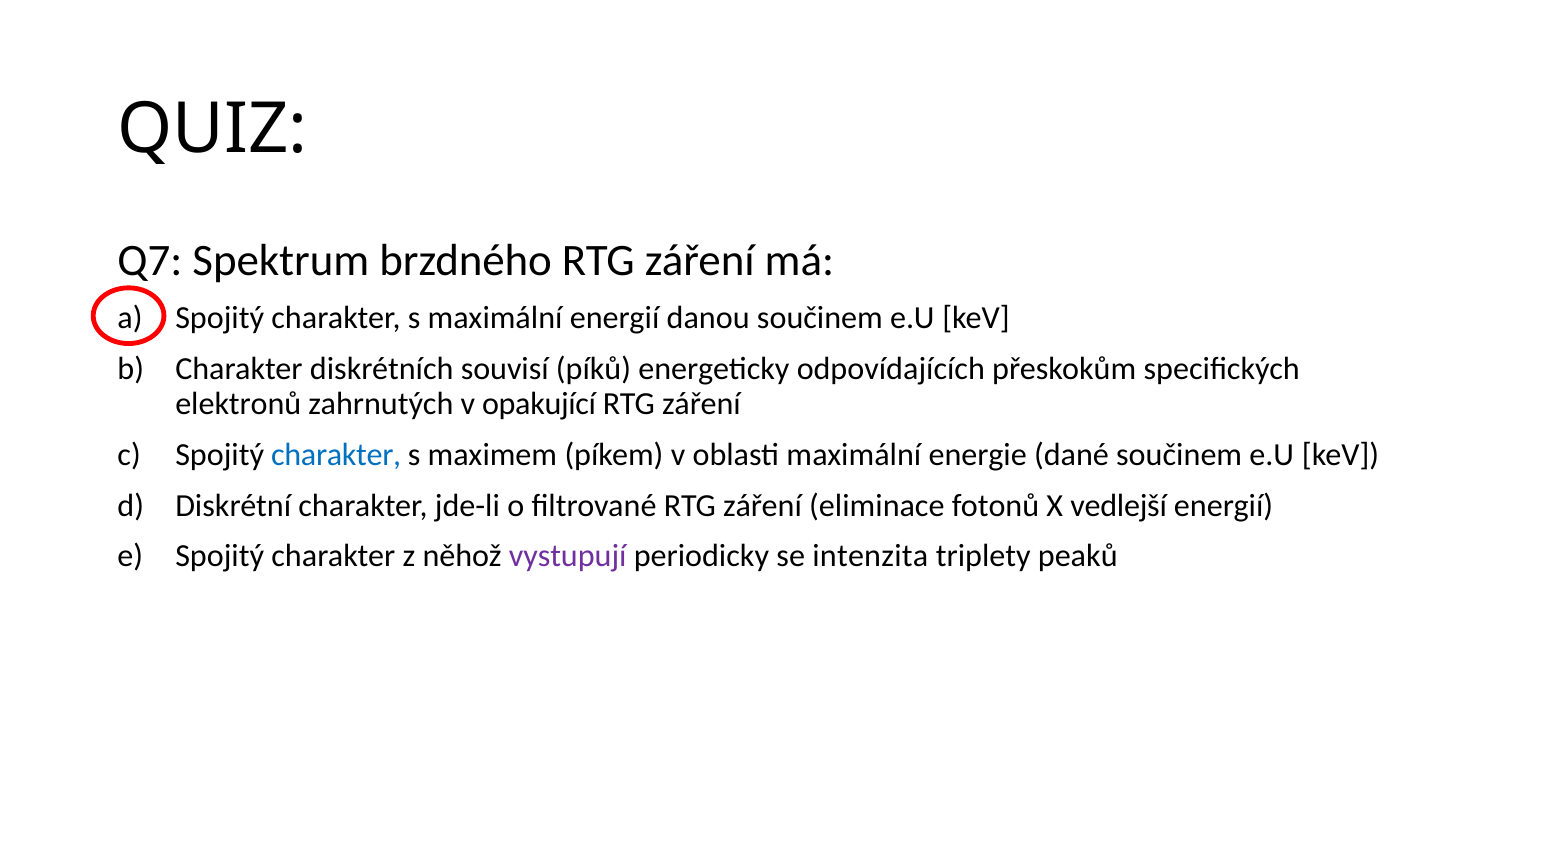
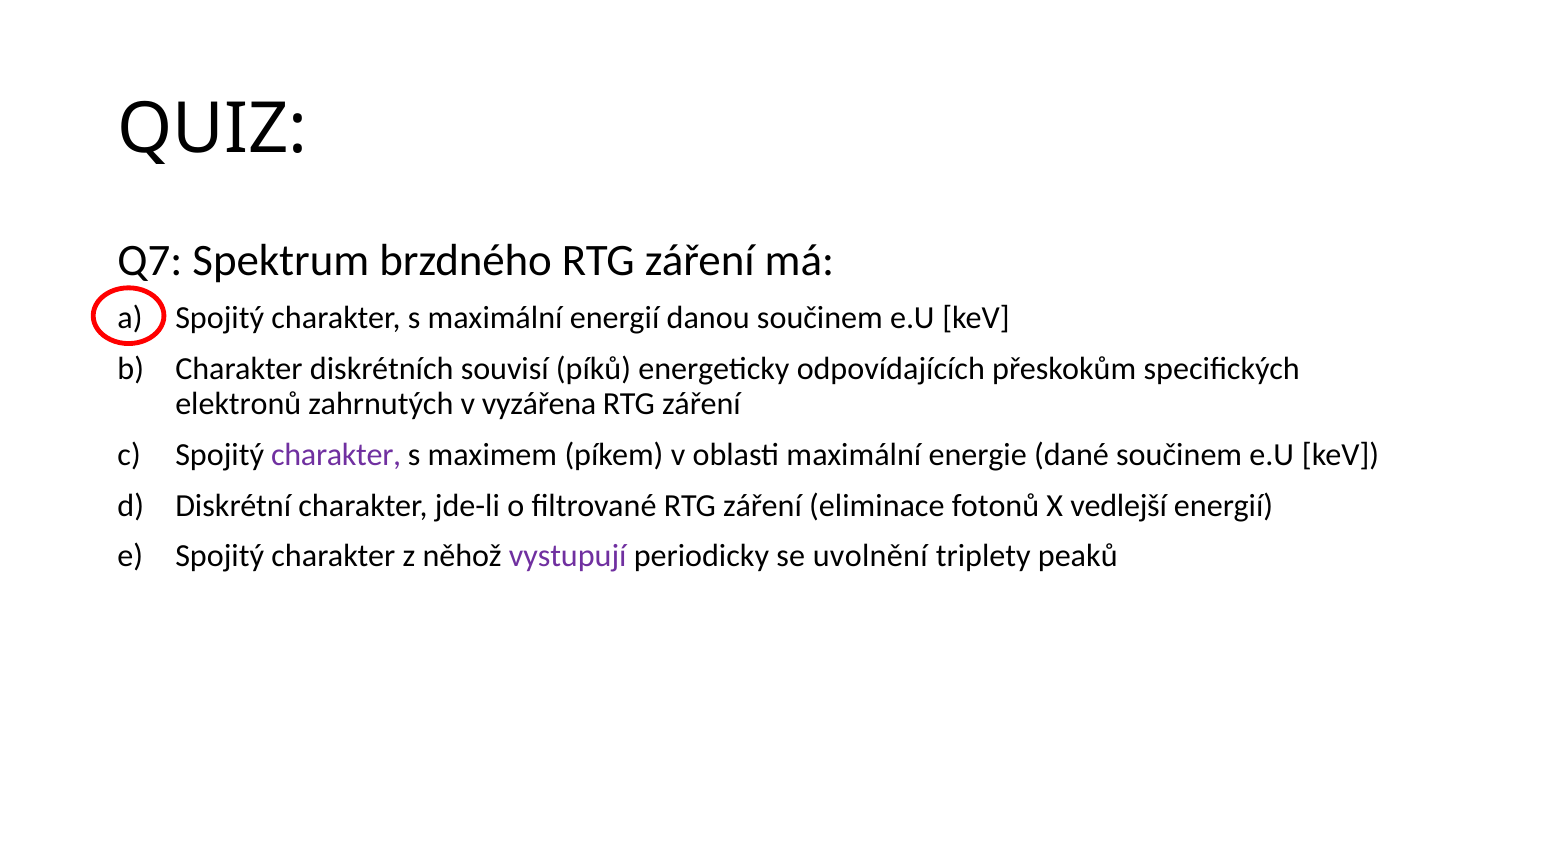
opakující: opakující -> vyzářena (539, 404)
charakter colour: blue -> purple (336, 455)
intenzita: intenzita -> uvolnění (870, 556)
